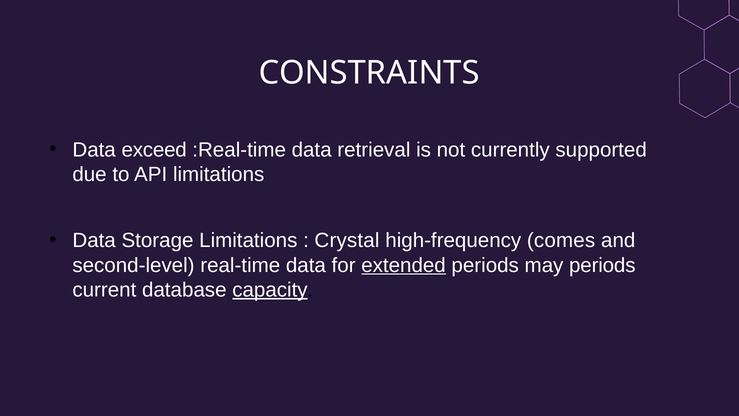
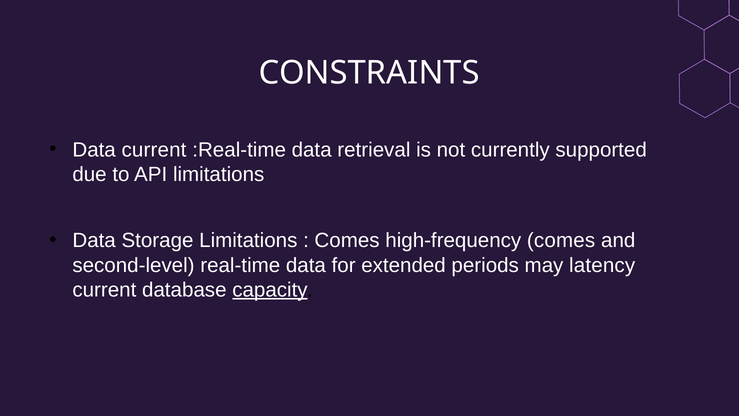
Data exceed: exceed -> current (154, 150)
Crystal: Crystal -> Comes (347, 240)
extended underline: present -> none (404, 265)
may periods: periods -> latency (602, 265)
